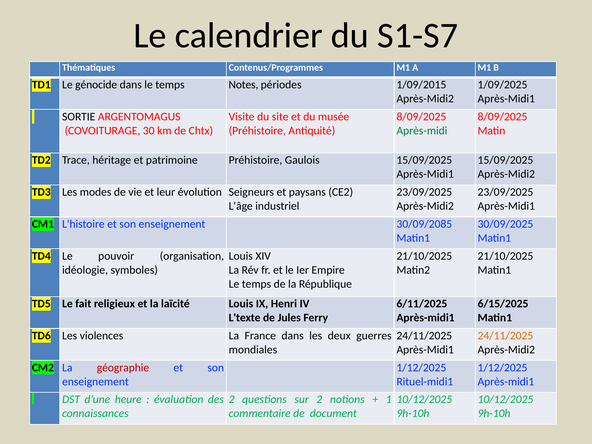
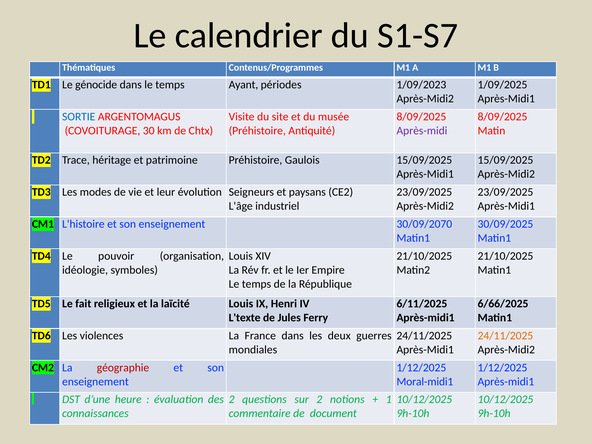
Notes: Notes -> Ayant (243, 85)
1/09/2015: 1/09/2015 -> 1/09/2023 (421, 85)
SORTIE colour: black -> blue (79, 117)
Après-midi colour: green -> purple (422, 131)
30/09/2085: 30/09/2085 -> 30/09/2070 (424, 224)
6/15/2025: 6/15/2025 -> 6/66/2025 (503, 304)
Rituel-midi1: Rituel-midi1 -> Moral-midi1 (425, 382)
